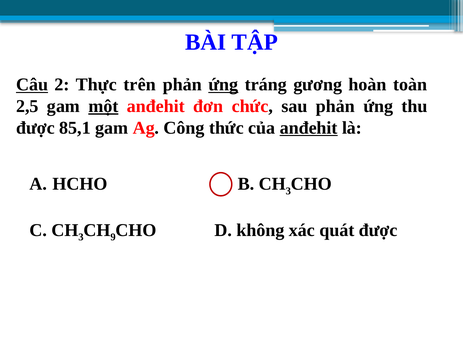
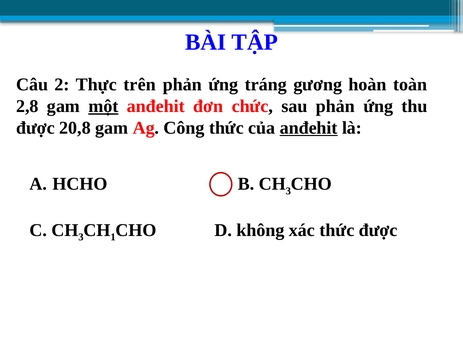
Câu underline: present -> none (32, 85)
ứng underline: present -> none (223, 85)
2,5: 2,5 -> 2,8 (27, 106)
85,1: 85,1 -> 20,8 (75, 128)
9: 9 -> 1 (113, 237)
xác quát: quát -> thức (337, 230)
